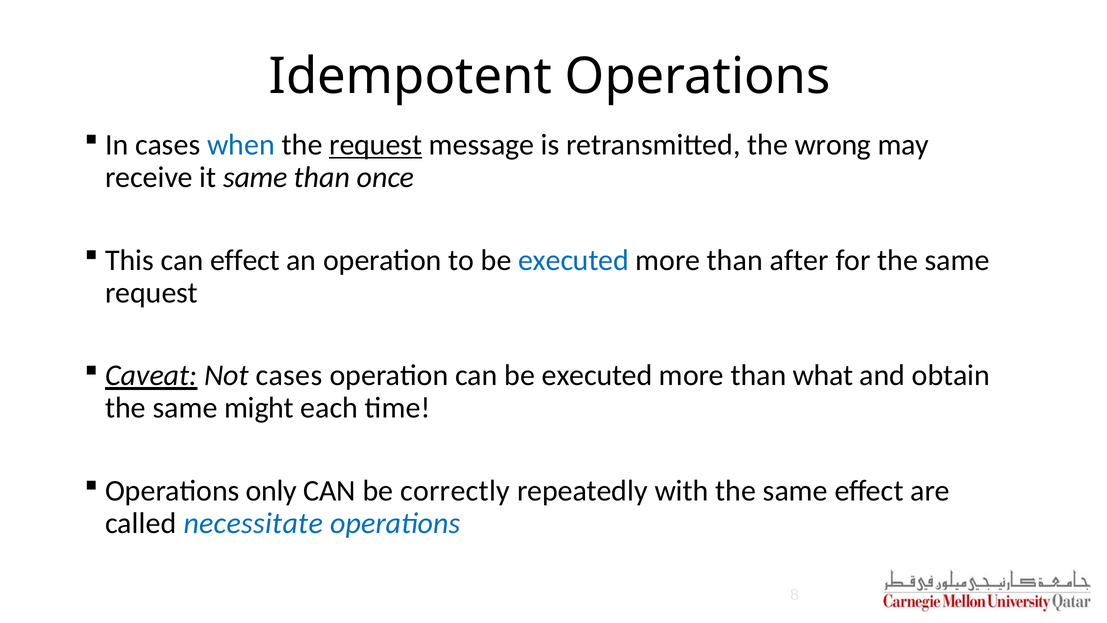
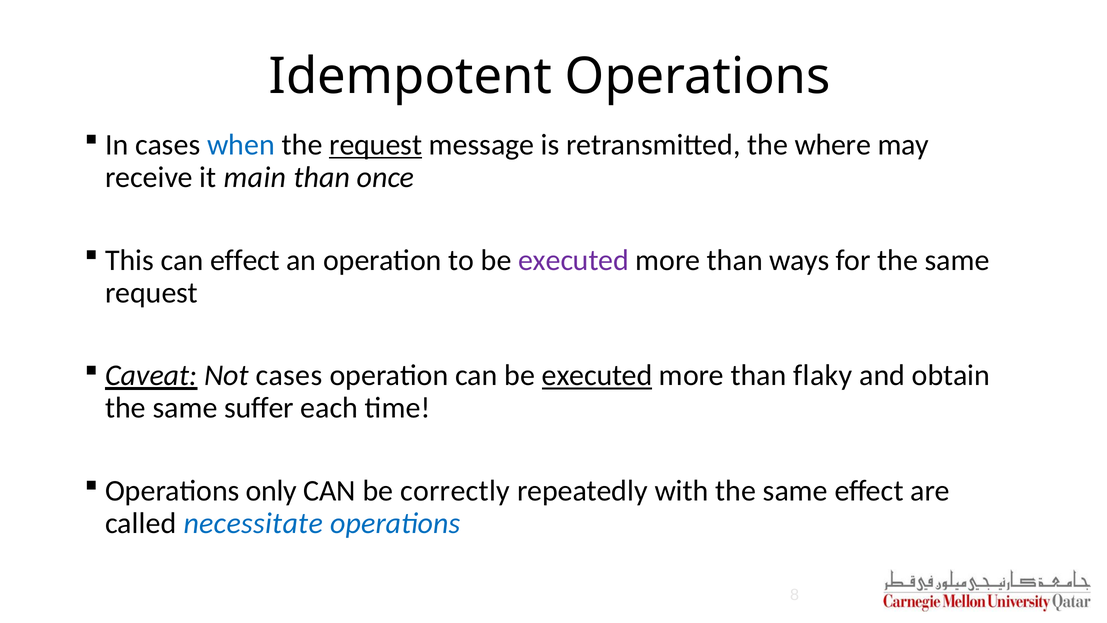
wrong: wrong -> where (833, 145)
it same: same -> main (255, 177)
executed colour: blue -> purple (574, 260)
after: after -> ways (799, 260)
executed underline: none -> present (597, 375)
what: what -> flaky (823, 375)
might: might -> suffer (259, 408)
